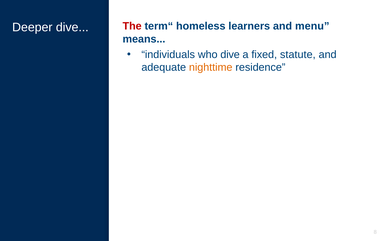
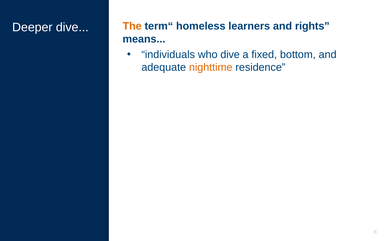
The colour: red -> orange (132, 26)
menu: menu -> rights (312, 26)
statute: statute -> bottom (298, 55)
